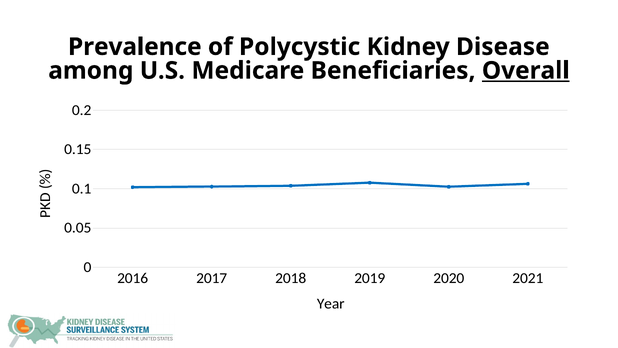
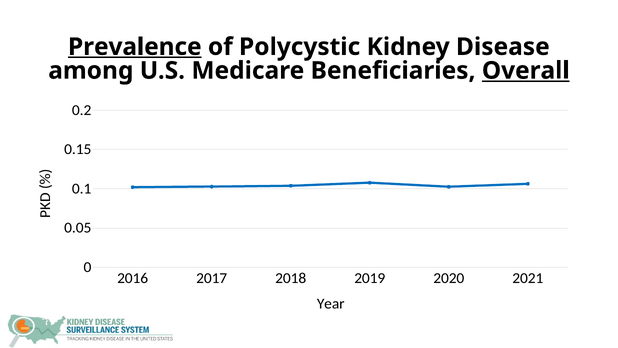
Prevalence underline: none -> present (135, 47)
